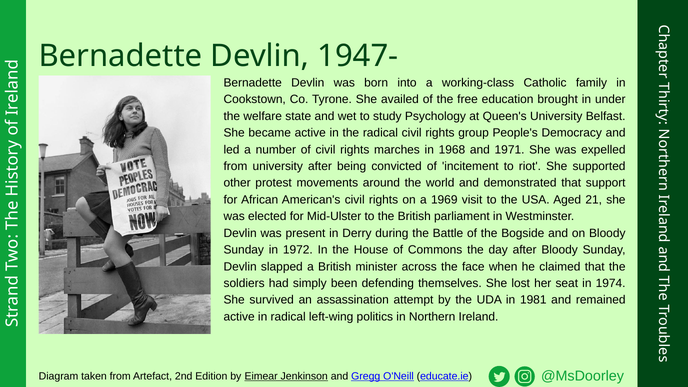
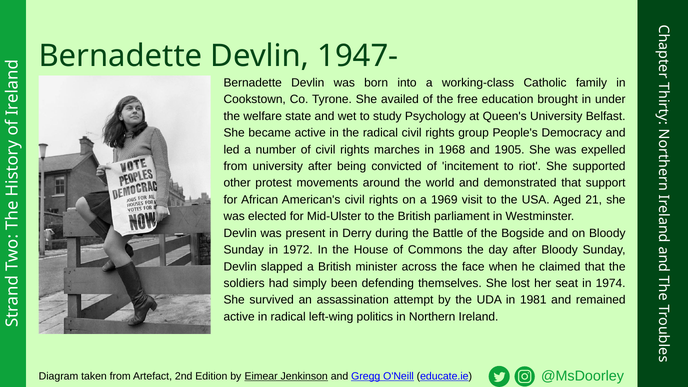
1971: 1971 -> 1905 (510, 150)
